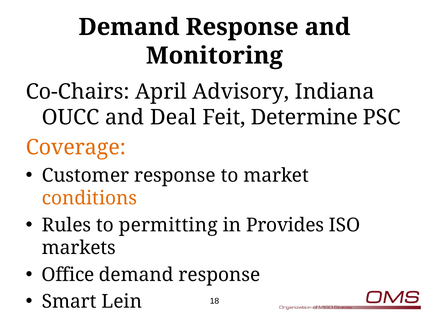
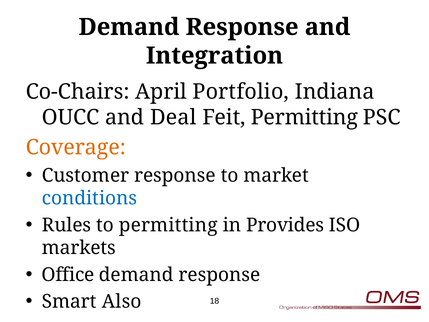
Monitoring: Monitoring -> Integration (214, 56)
Advisory: Advisory -> Portfolio (241, 92)
Feit Determine: Determine -> Permitting (304, 117)
conditions colour: orange -> blue (89, 198)
Lein: Lein -> Also (122, 301)
